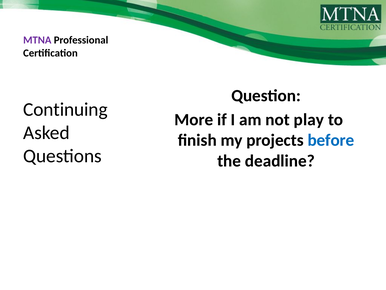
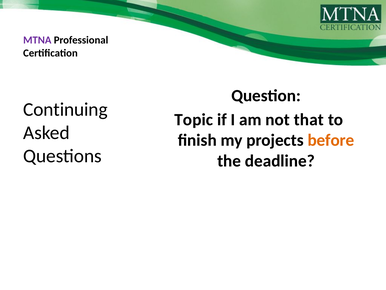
More: More -> Topic (194, 119)
play: play -> that (309, 119)
before colour: blue -> orange (331, 140)
